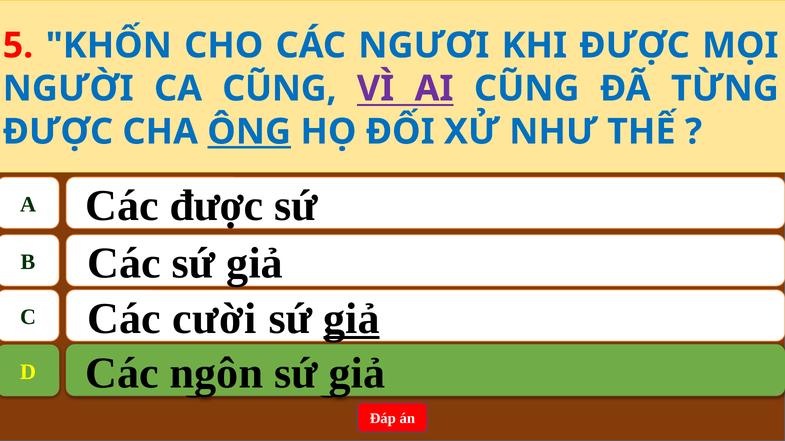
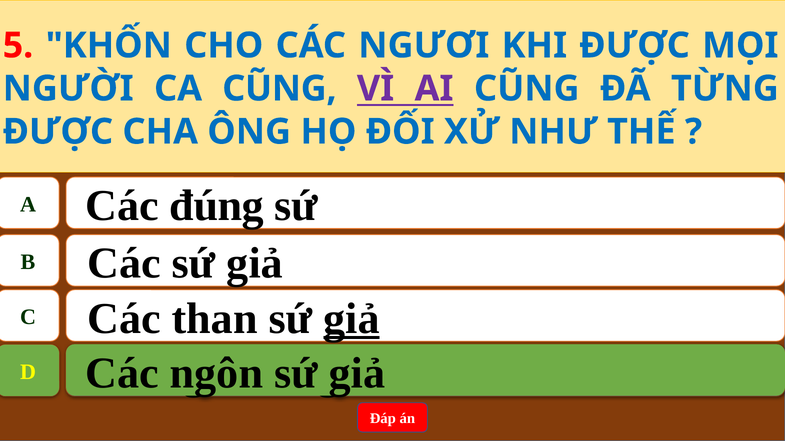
ÔNG underline: present -> none (249, 132)
Các được: được -> đúng (217, 206)
cười: cười -> than (215, 319)
